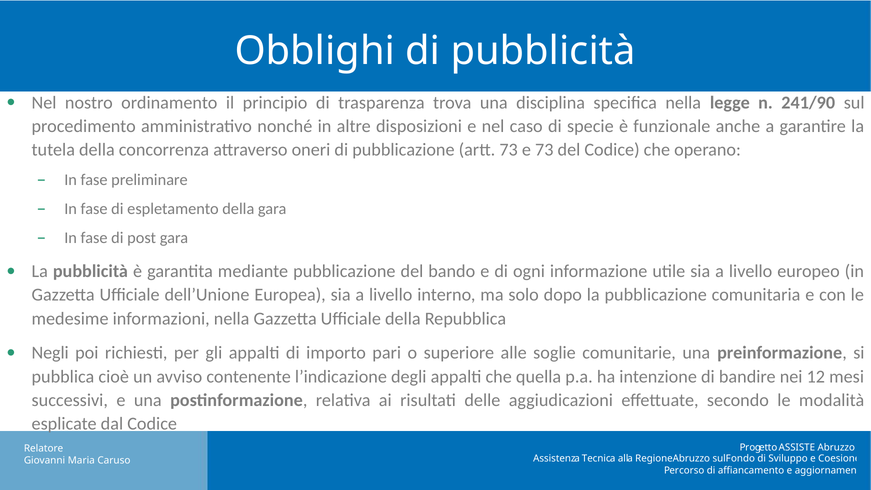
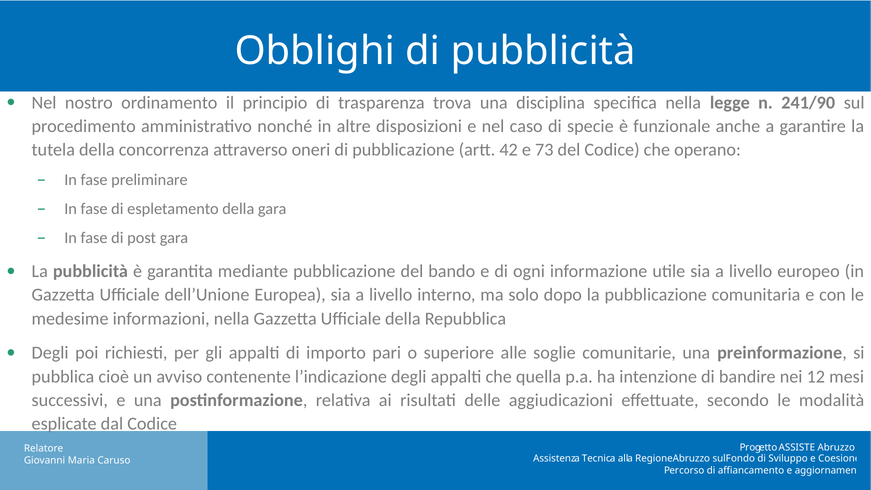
artt 73: 73 -> 42 (509, 150)
Negli: Negli -> Degli (50, 353)
